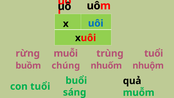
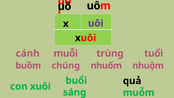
uôi colour: blue -> purple (96, 23)
rừng: rừng -> cánh (28, 53)
con tuổi: tuổi -> xuôi (40, 86)
